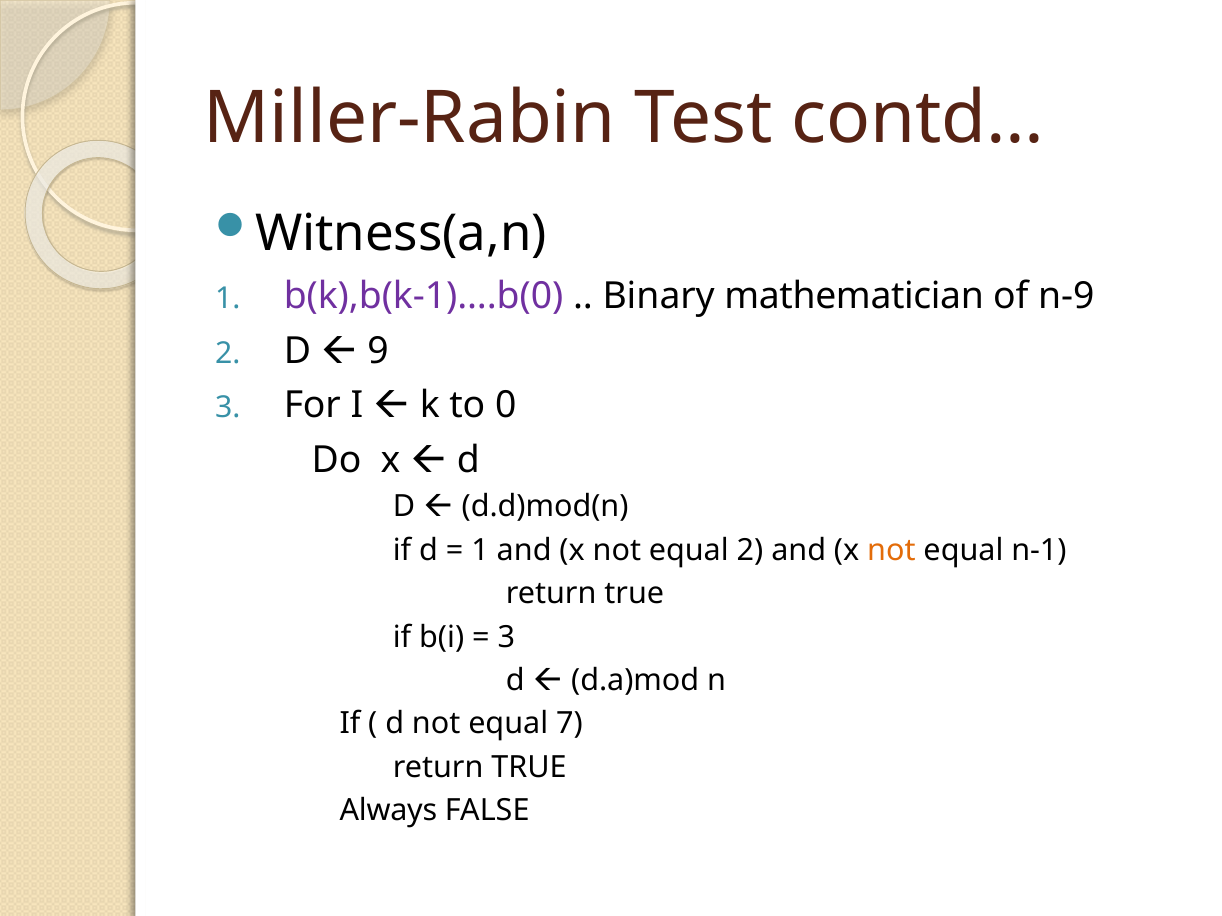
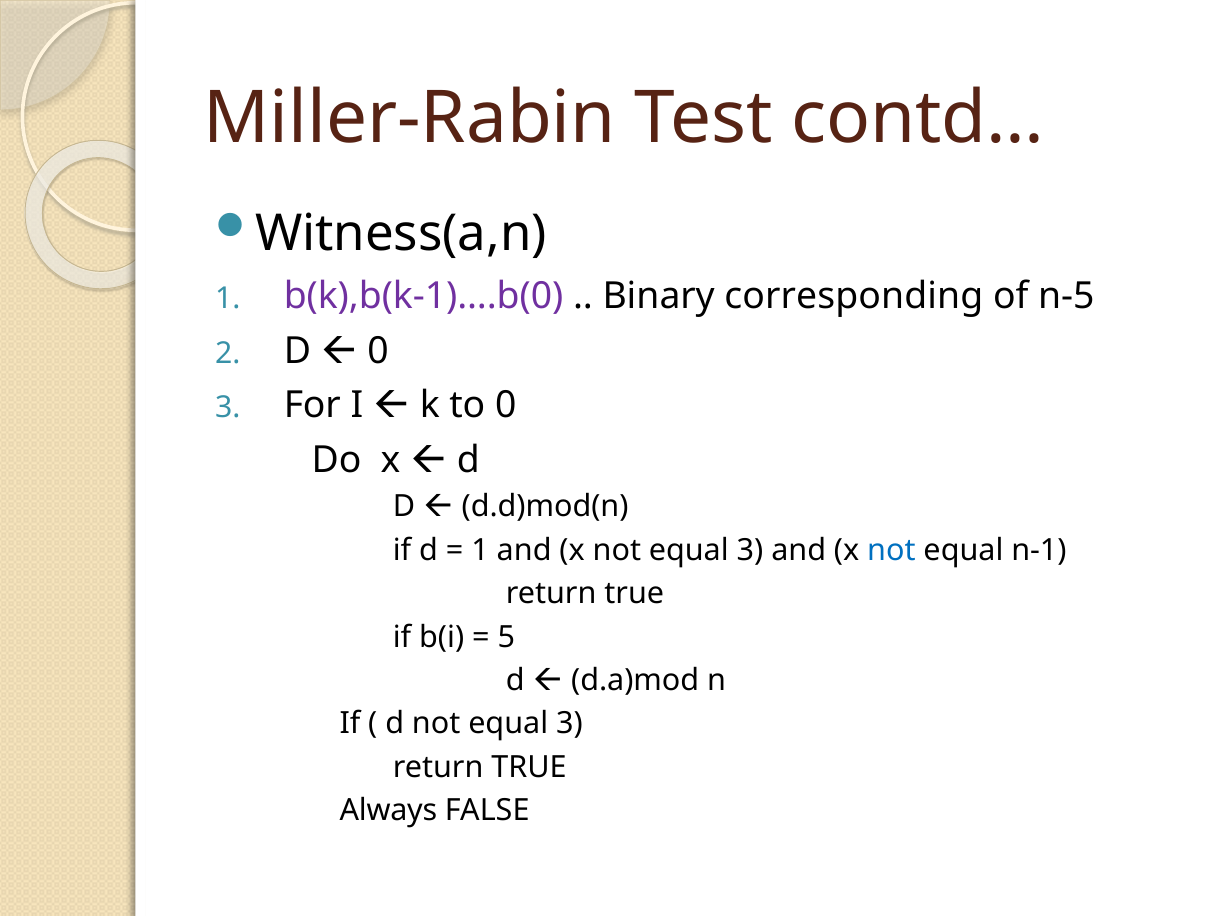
mathematician: mathematician -> corresponding (854, 296)
n-9: n-9 -> n-5 (1066, 296)
9: 9 -> 0 (378, 351)
x not equal 2: 2 -> 3 (750, 550)
not colour: orange -> blue (891, 550)
3: 3 -> 5 (506, 637)
d not equal 7: 7 -> 3 (569, 724)
